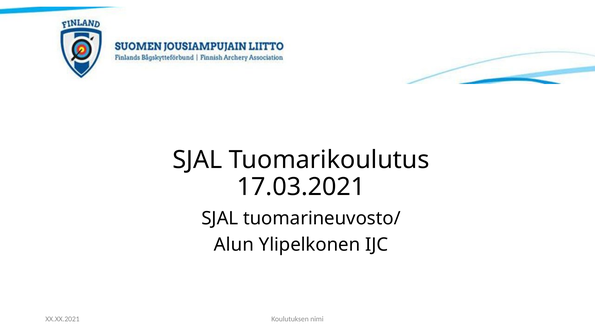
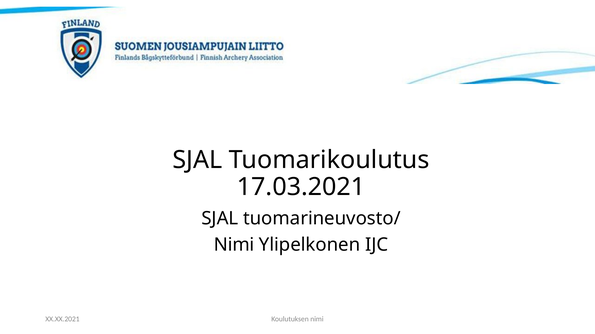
Alun: Alun -> Nimi (234, 245)
